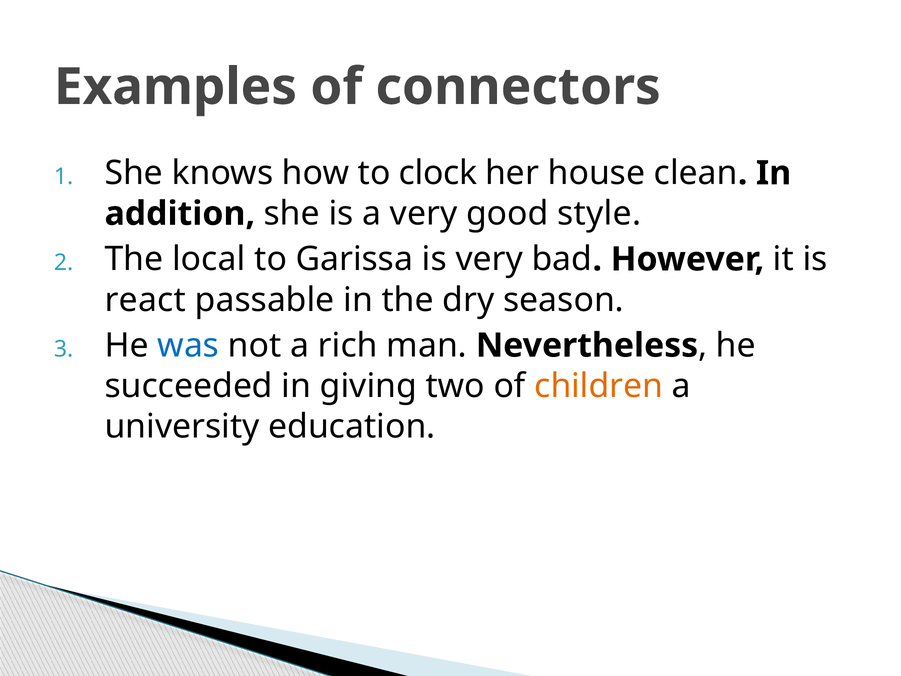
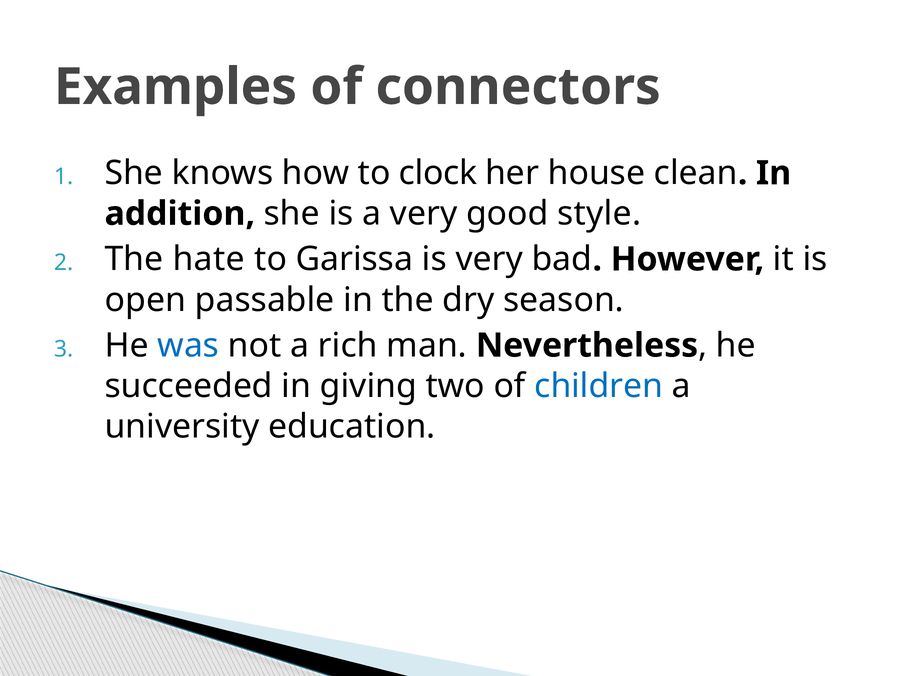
local: local -> hate (209, 259)
react: react -> open (145, 300)
children colour: orange -> blue (599, 386)
